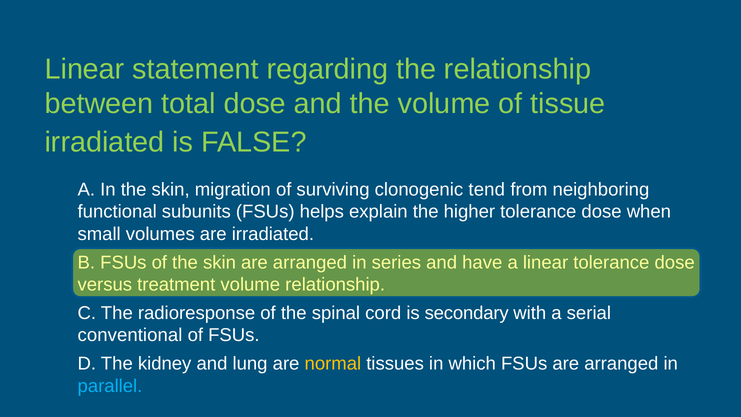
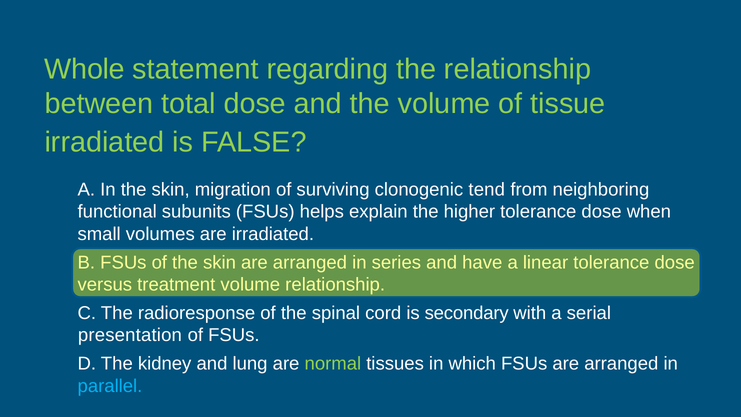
Linear: Linear -> Whole (85, 69)
conventional: conventional -> presentation (130, 335)
normal colour: yellow -> light green (333, 364)
